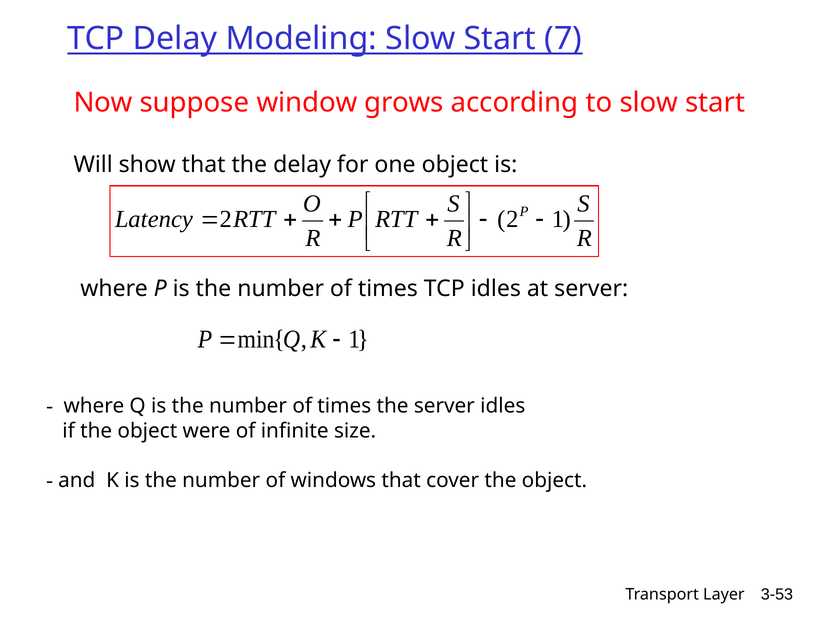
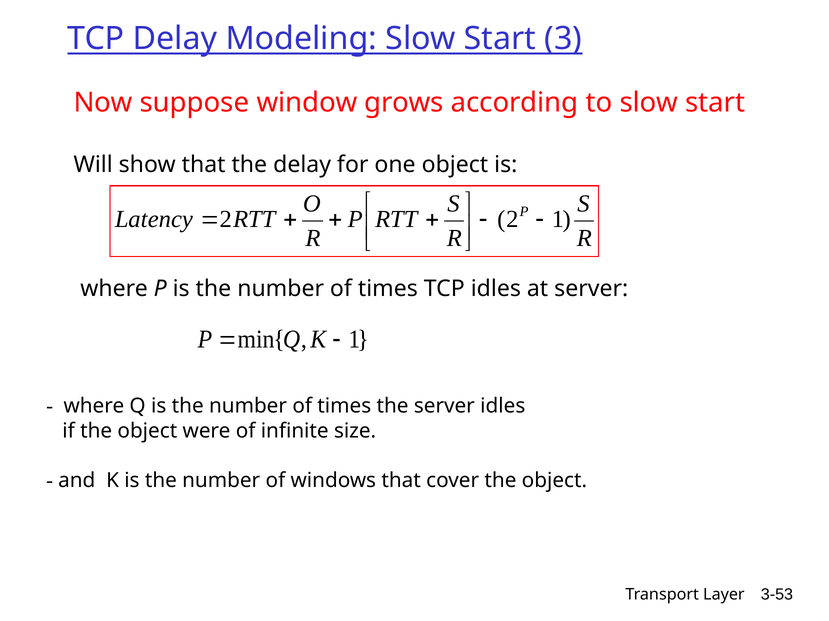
7: 7 -> 3 (563, 39)
